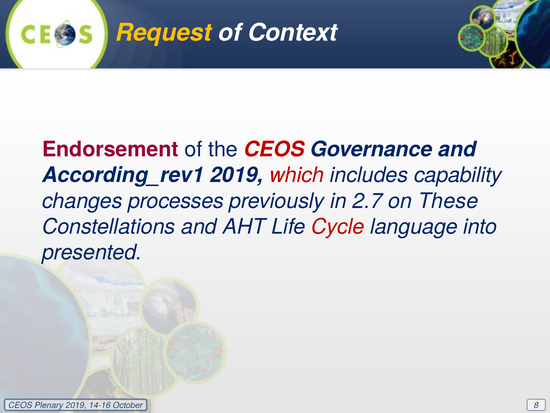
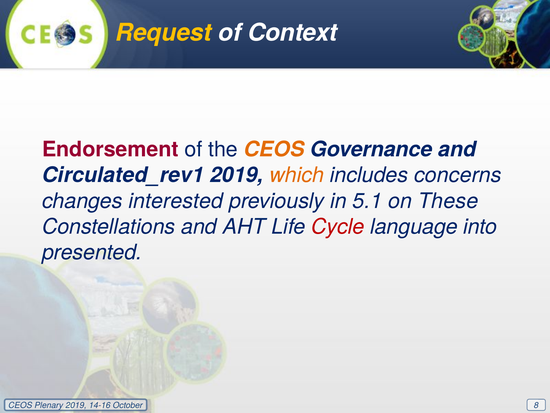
CEOS colour: red -> orange (274, 149)
According_rev1: According_rev1 -> Circulated_rev1 (123, 175)
which colour: red -> orange (297, 175)
capability: capability -> concerns (458, 175)
processes: processes -> interested (176, 201)
2.7: 2.7 -> 5.1 (367, 201)
